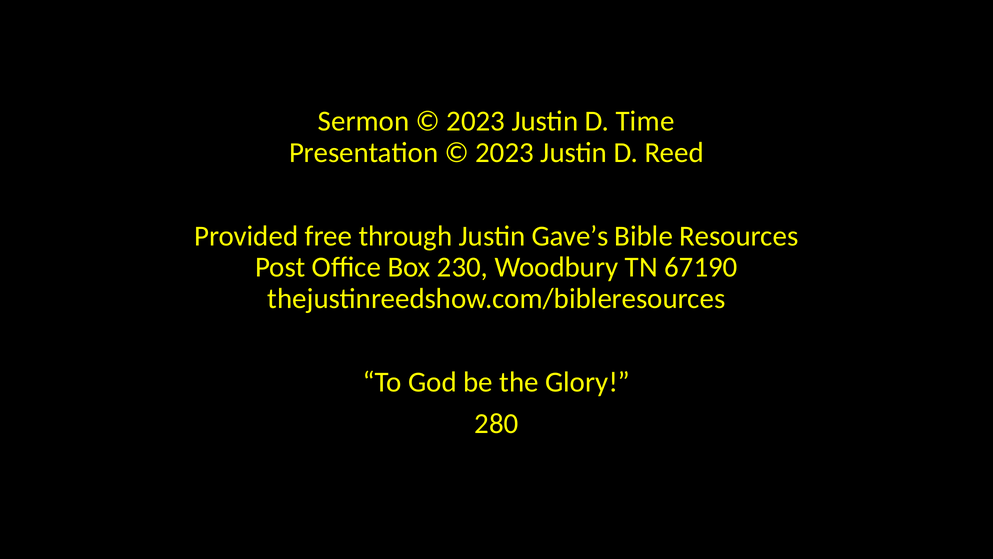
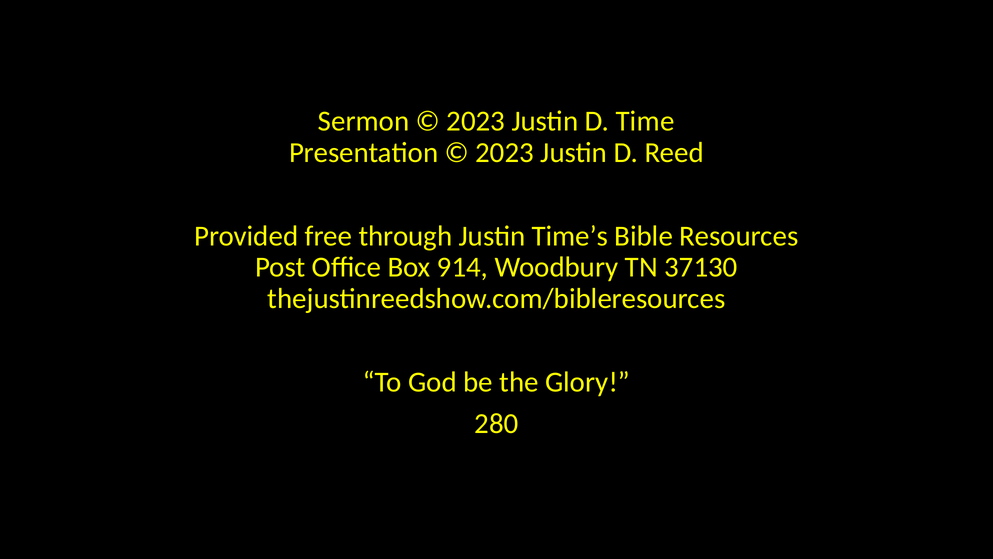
Gave’s: Gave’s -> Time’s (570, 236)
230: 230 -> 914 (463, 267)
67190: 67190 -> 37130 (701, 267)
